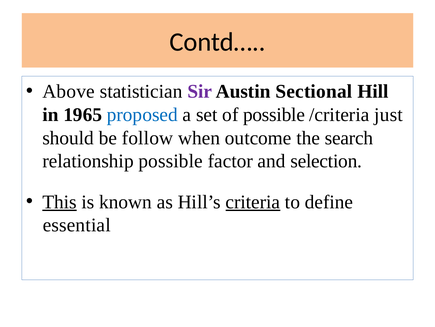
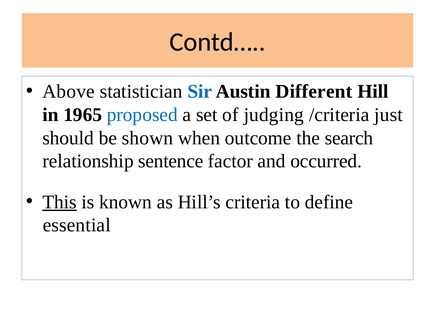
Sir colour: purple -> blue (200, 91)
Sectional: Sectional -> Different (314, 91)
of possible: possible -> judging (274, 114)
follow: follow -> shown (148, 138)
relationship possible: possible -> sentence (171, 161)
selection: selection -> occurred (326, 161)
criteria underline: present -> none (253, 201)
